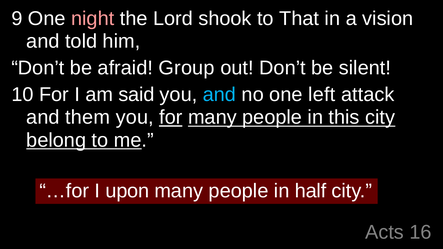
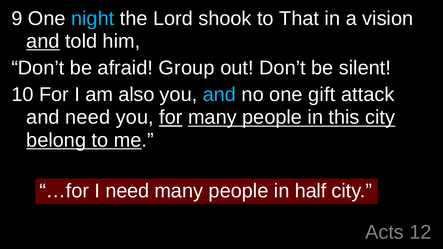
night colour: pink -> light blue (93, 19)
and underline: none -> present (43, 41)
said: said -> also (137, 95)
left: left -> gift (322, 95)
and them: them -> need (88, 117)
I upon: upon -> need (127, 191)
16: 16 -> 12 (420, 232)
